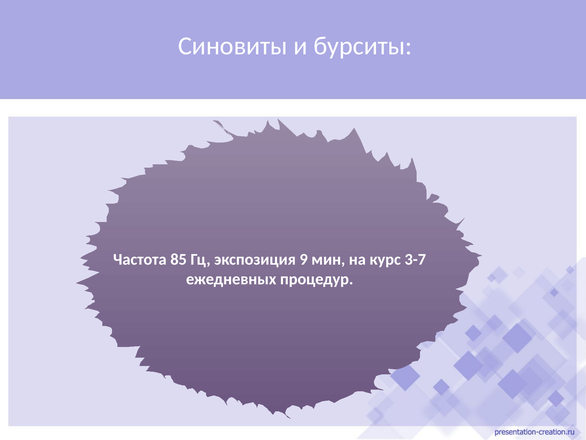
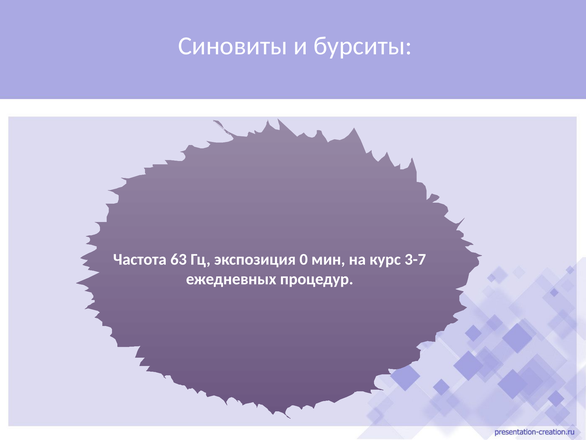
85: 85 -> 63 (179, 259)
9: 9 -> 0 (304, 259)
